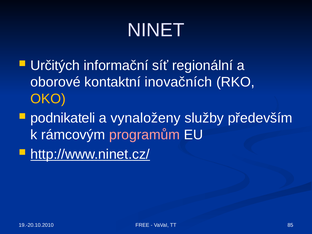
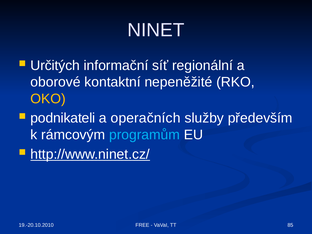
inovačních: inovačních -> nepeněžité (178, 82)
vynaloženy: vynaloženy -> operačních (146, 118)
programům colour: pink -> light blue (145, 135)
